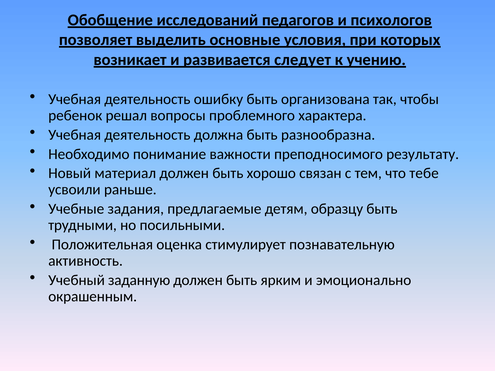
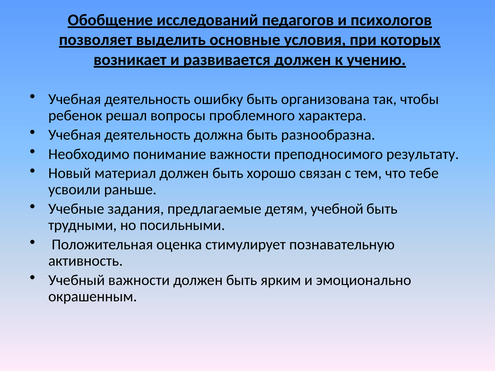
развивается следует: следует -> должен (303, 60)
образцу: образцу -> учебной (337, 209)
Учебный заданную: заданную -> важности (139, 280)
